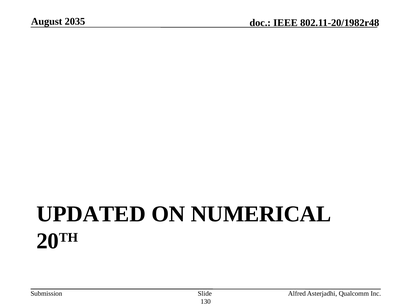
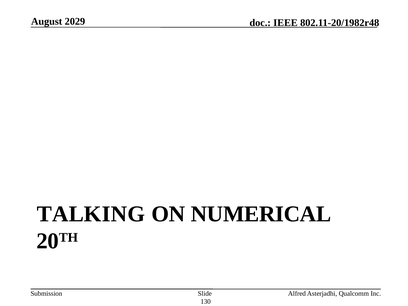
2035: 2035 -> 2029 (75, 22)
UPDATED: UPDATED -> TALKING (91, 214)
